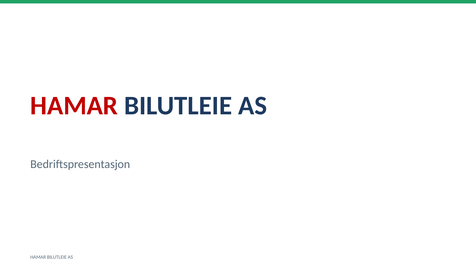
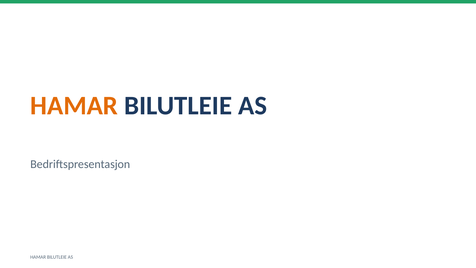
HAMAR colour: red -> orange (74, 106)
